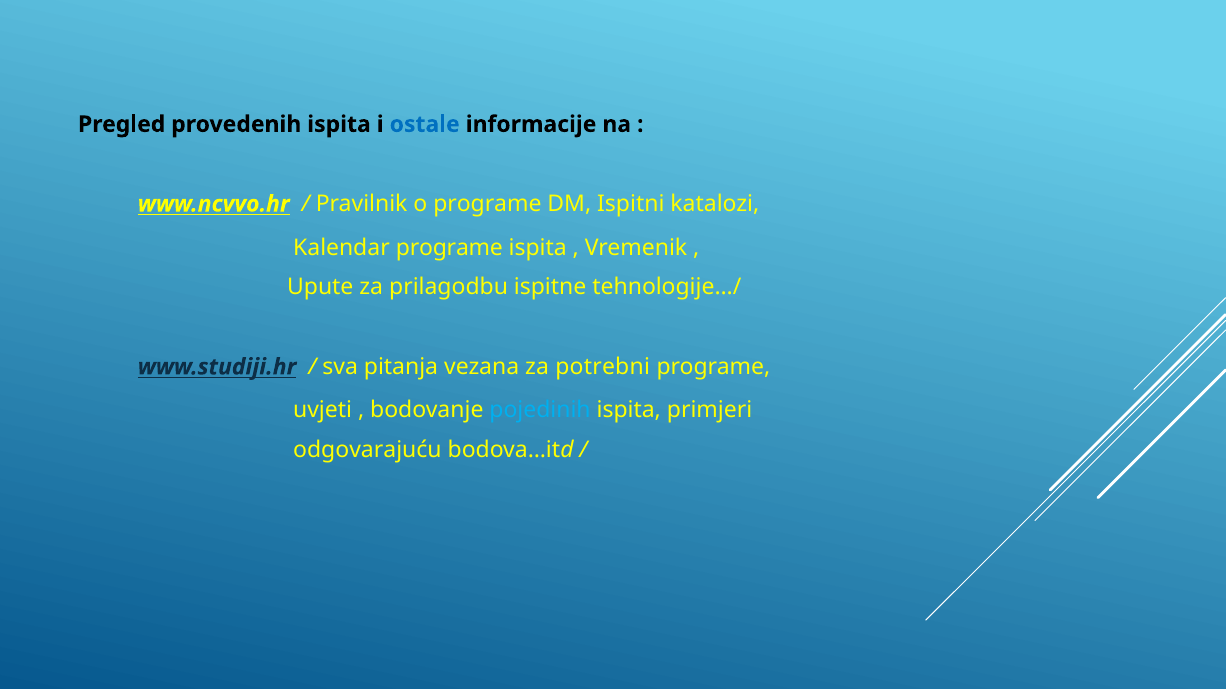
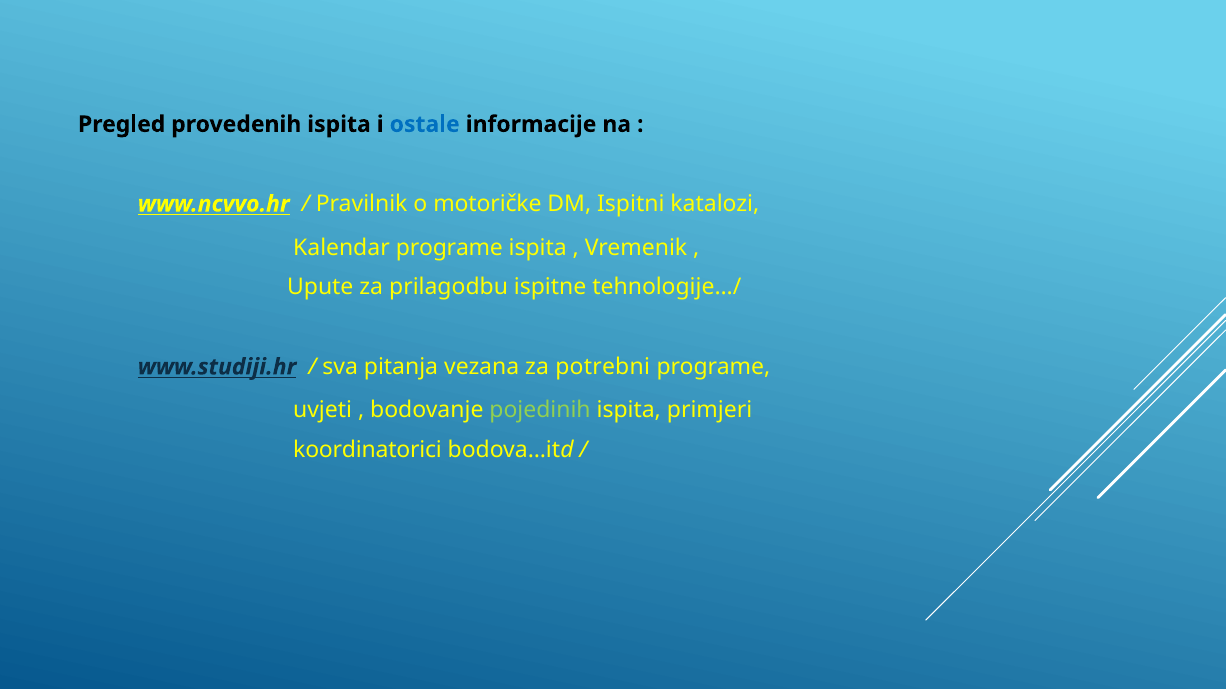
o programe: programe -> motoričke (487, 204)
pojedinih colour: light blue -> light green (540, 411)
odgovarajuću: odgovarajuću -> koordinatorici (368, 451)
